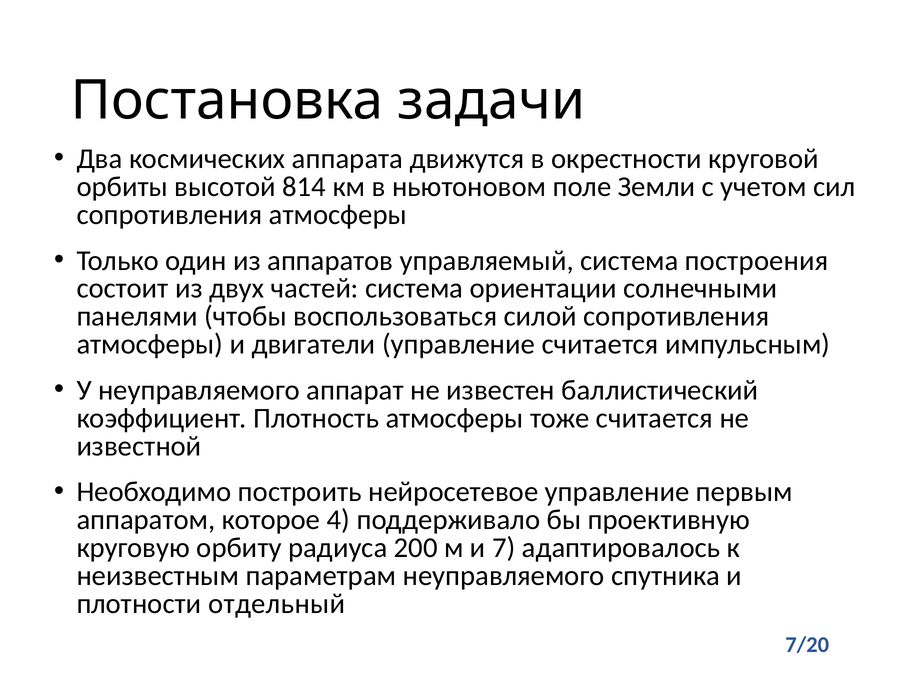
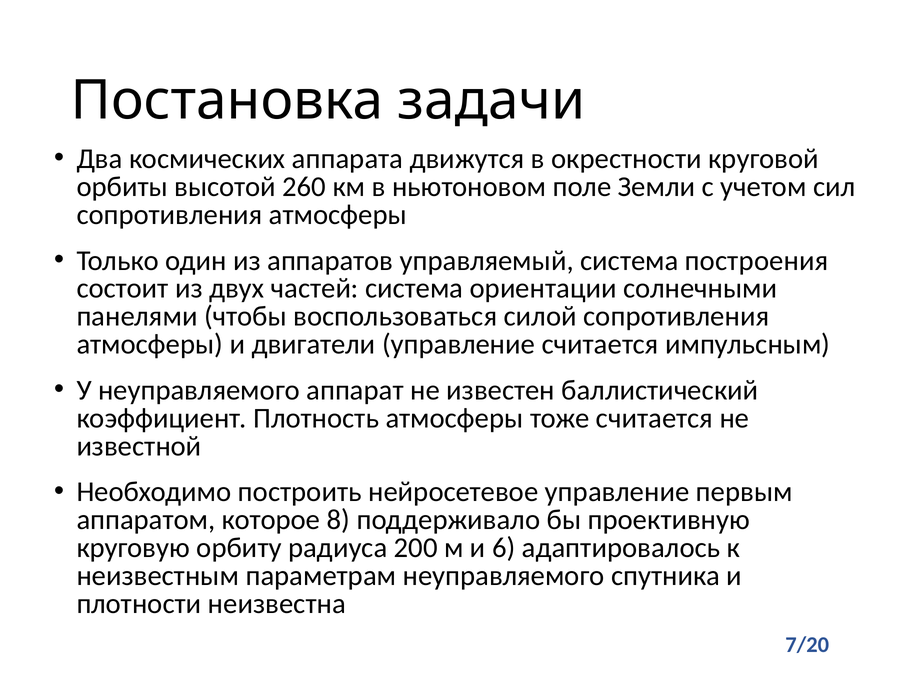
814: 814 -> 260 (304, 187)
4: 4 -> 8 (338, 520)
7: 7 -> 6 (504, 548)
отдельный: отдельный -> неизвестна (277, 604)
